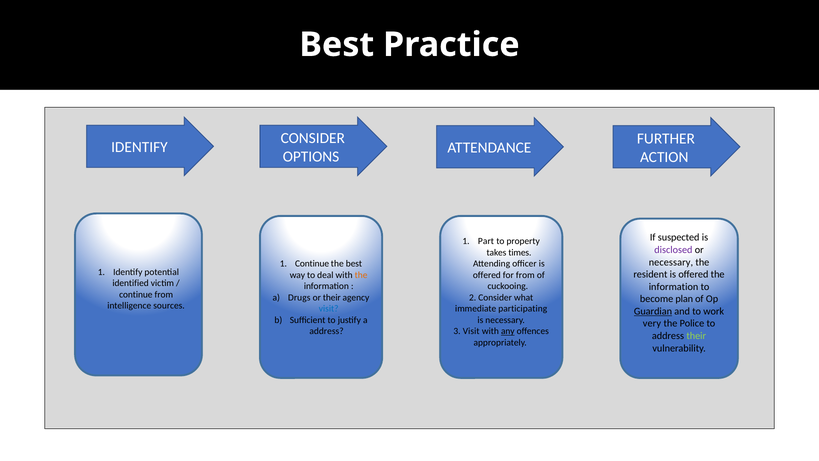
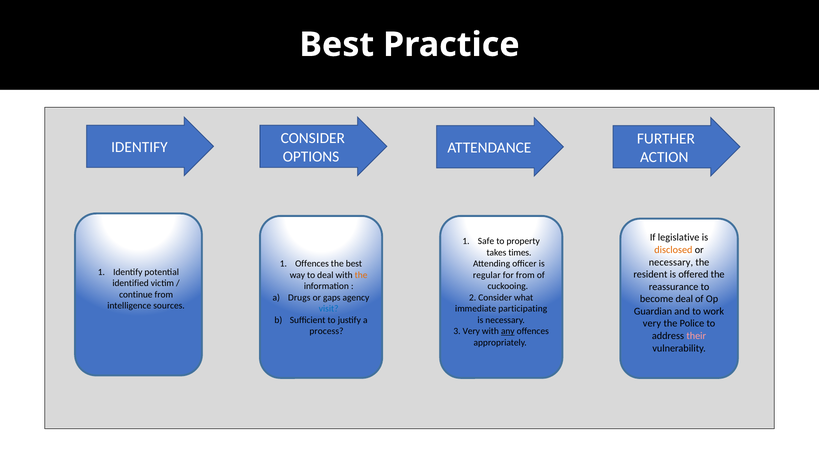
suspected: suspected -> legislative (679, 237)
Part: Part -> Safe (486, 241)
disclosed colour: purple -> orange (673, 250)
Continue: Continue -> Offences (312, 264)
offered: offered -> regular (487, 275)
information: information -> reassurance (674, 287)
or their: their -> gaps (332, 297)
become plan: plan -> deal (684, 299)
Guardian underline: present -> none (653, 311)
address: address -> process (326, 331)
3 Visit: Visit -> Very (471, 331)
their colour: light green -> pink (696, 336)
